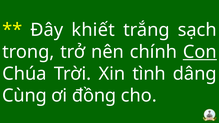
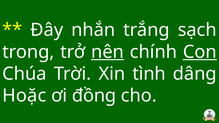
khiết: khiết -> nhắn (93, 30)
nên underline: none -> present (107, 52)
Cùng: Cùng -> Hoặc (24, 96)
